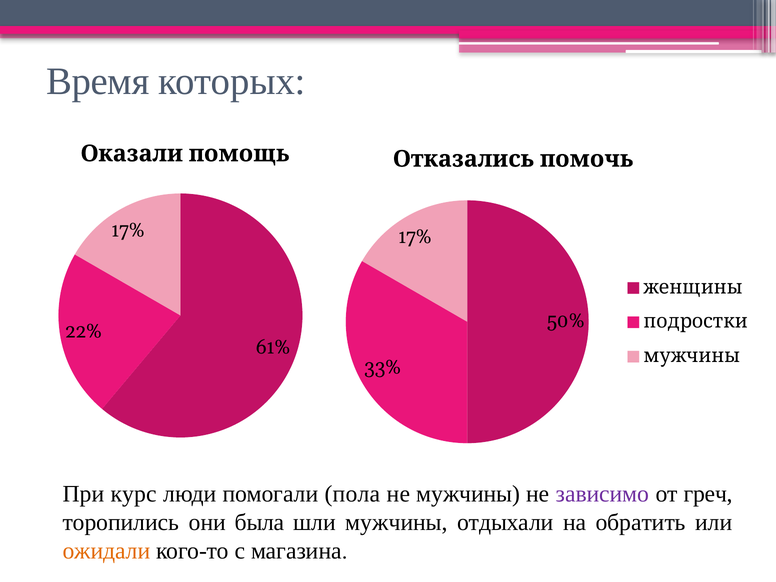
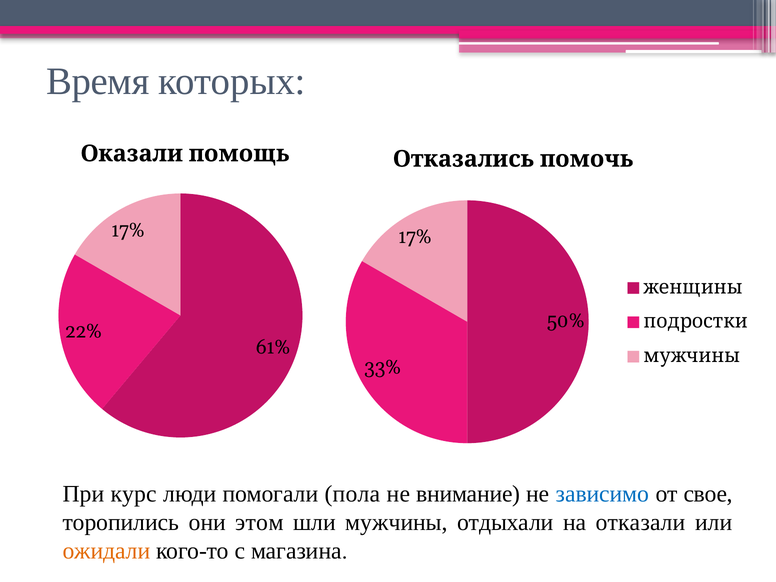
не мужчины: мужчины -> внимание (468, 494)
зависимо colour: purple -> blue (602, 494)
греч: греч -> свое (708, 494)
была: была -> этом (259, 522)
обратить: обратить -> отказали (641, 522)
